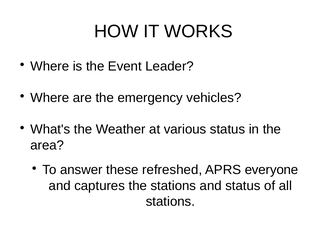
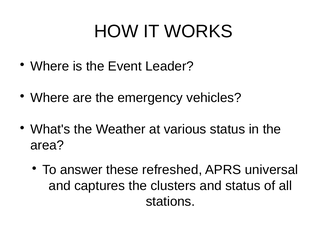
everyone: everyone -> universal (271, 170)
the stations: stations -> clusters (173, 186)
